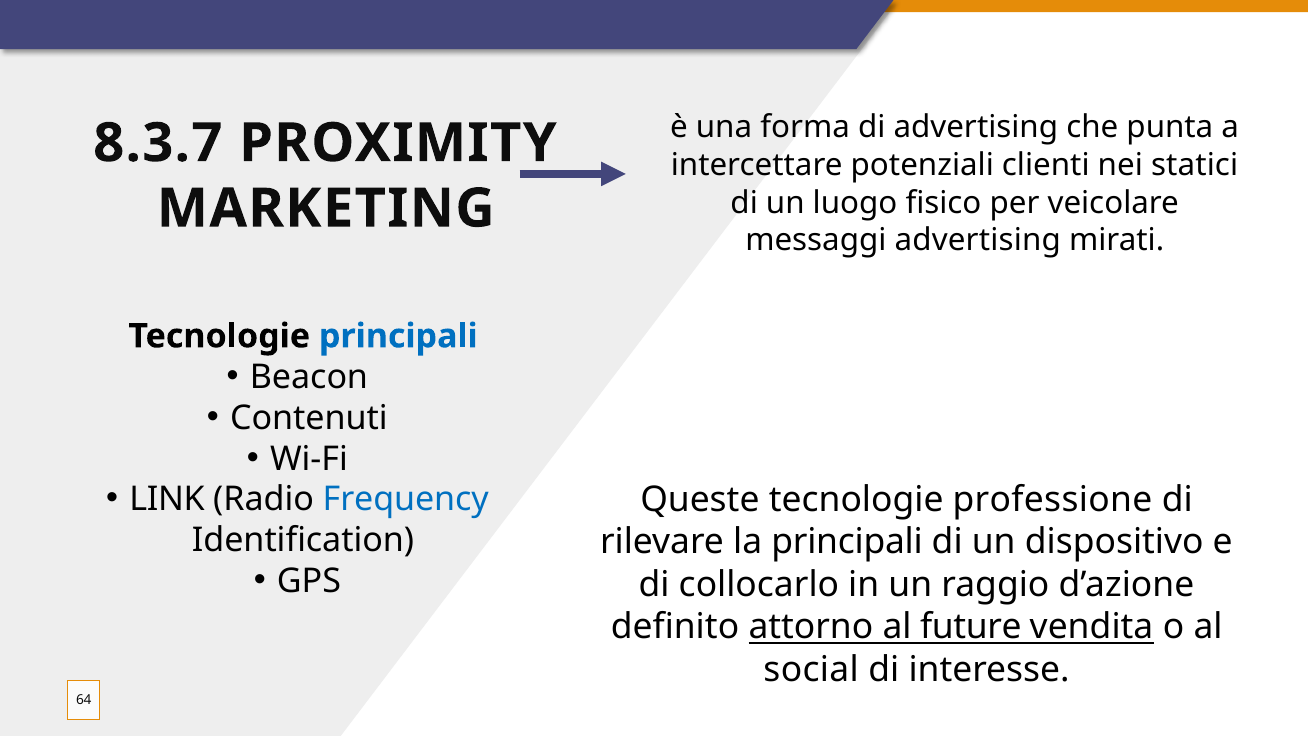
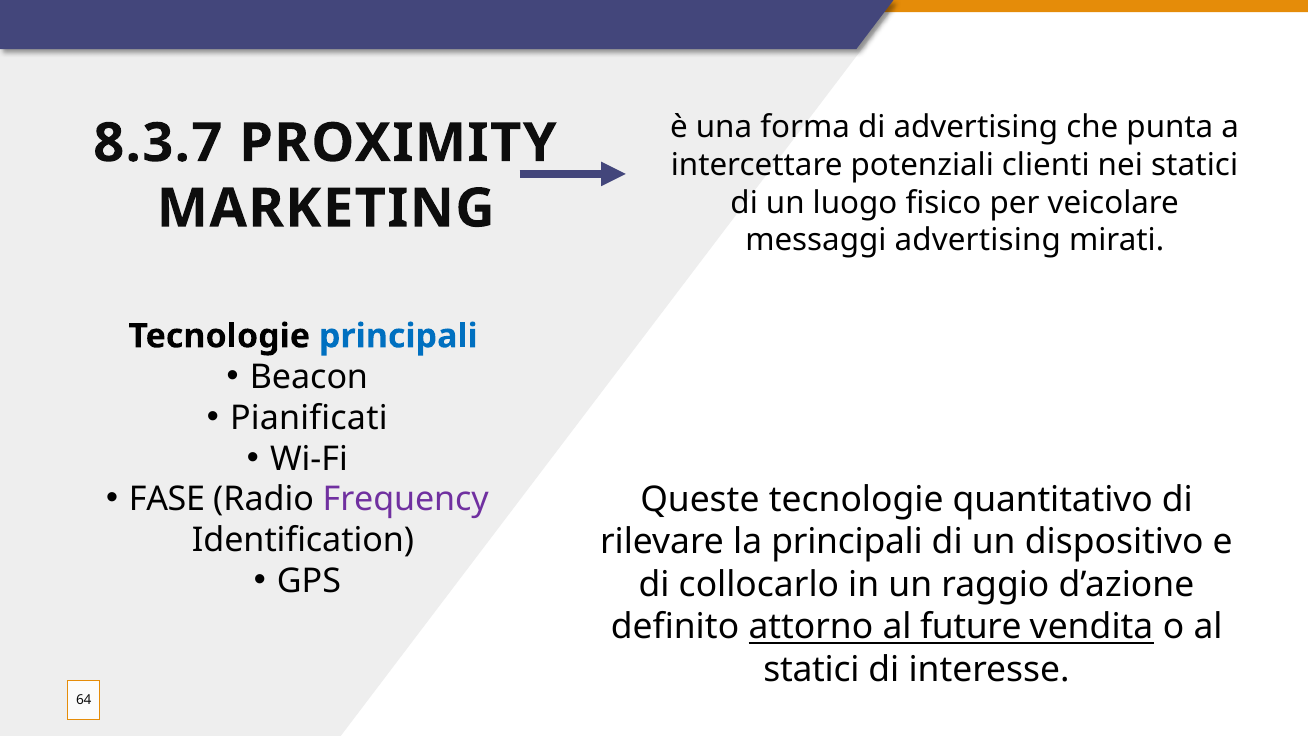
Contenuti: Contenuti -> Pianificati (309, 418)
LINK: LINK -> FASE (167, 499)
Frequency colour: blue -> purple (406, 499)
professione: professione -> quantitativo (1053, 500)
social: social -> statici (811, 669)
